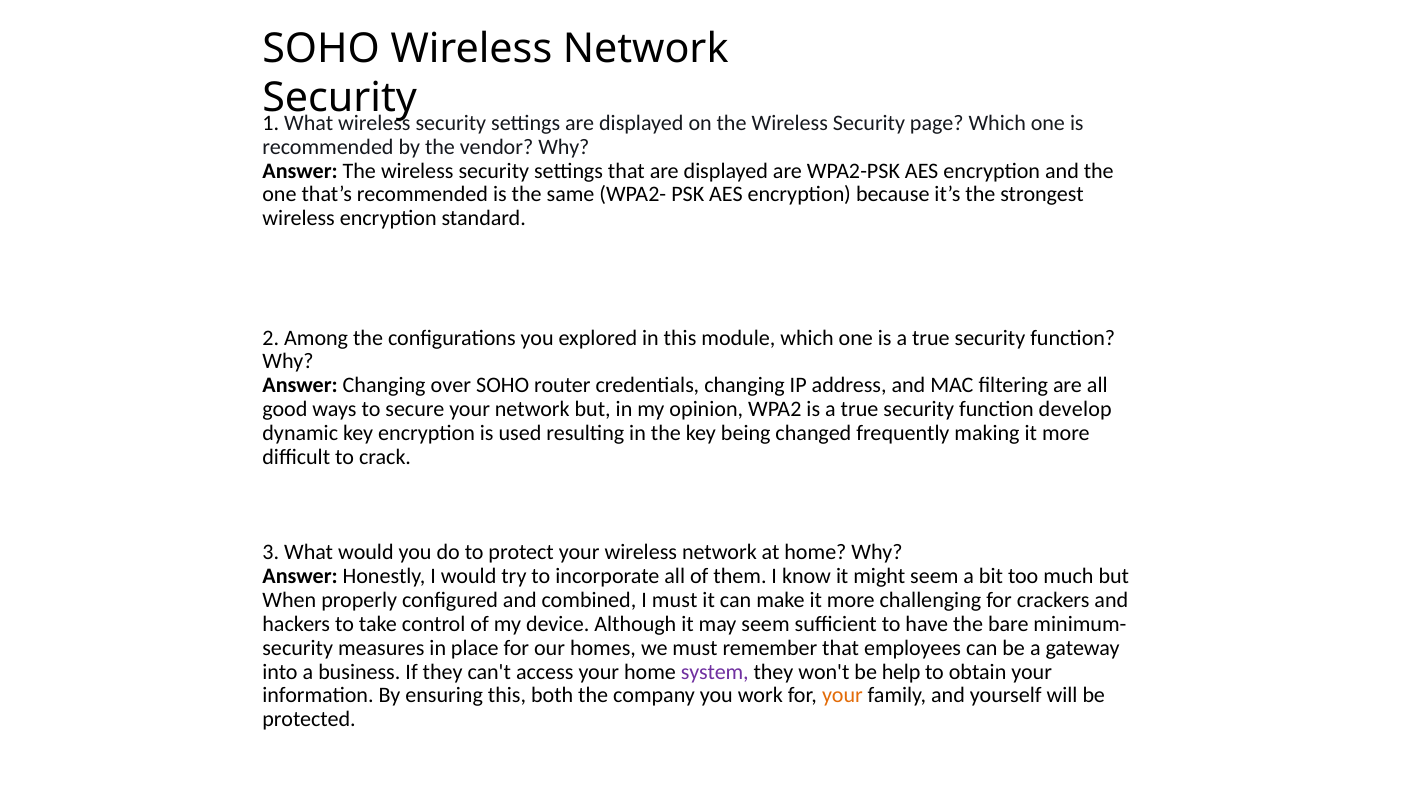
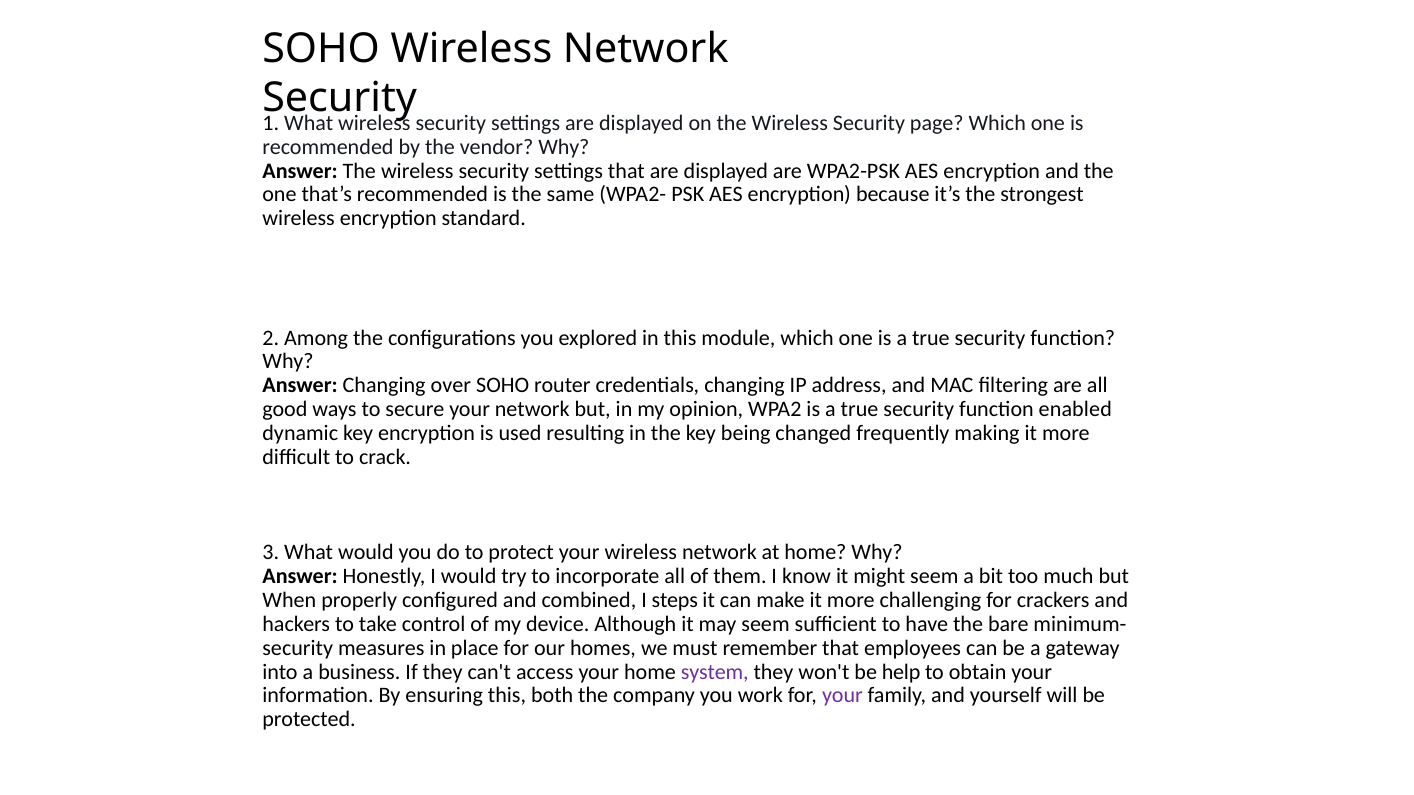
develop: develop -> enabled (1075, 410)
I must: must -> steps (675, 600)
your colour: orange -> purple (842, 696)
